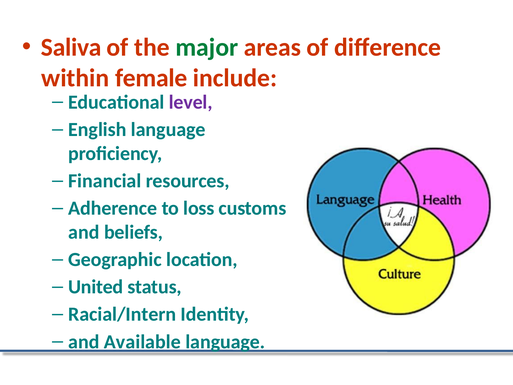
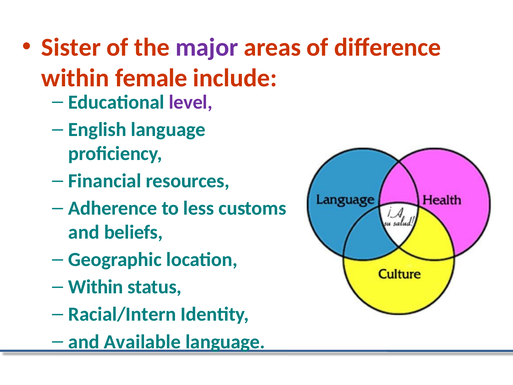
Saliva: Saliva -> Sister (71, 47)
major colour: green -> purple (207, 47)
loss: loss -> less (199, 208)
United: United -> Within (96, 287)
